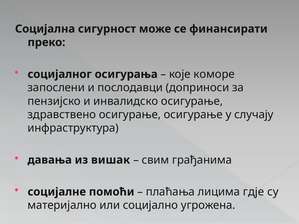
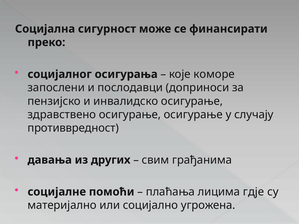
инфраструктура: инфраструктура -> противвредност (73, 128)
вишак: вишак -> других (111, 160)
